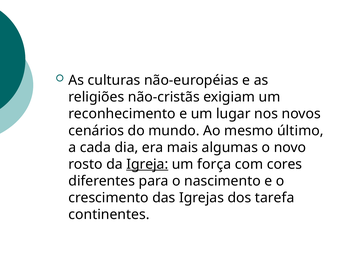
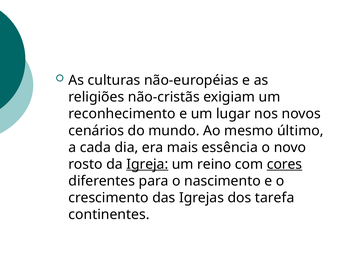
algumas: algumas -> essência (230, 148)
força: força -> reino (214, 164)
cores underline: none -> present (285, 164)
